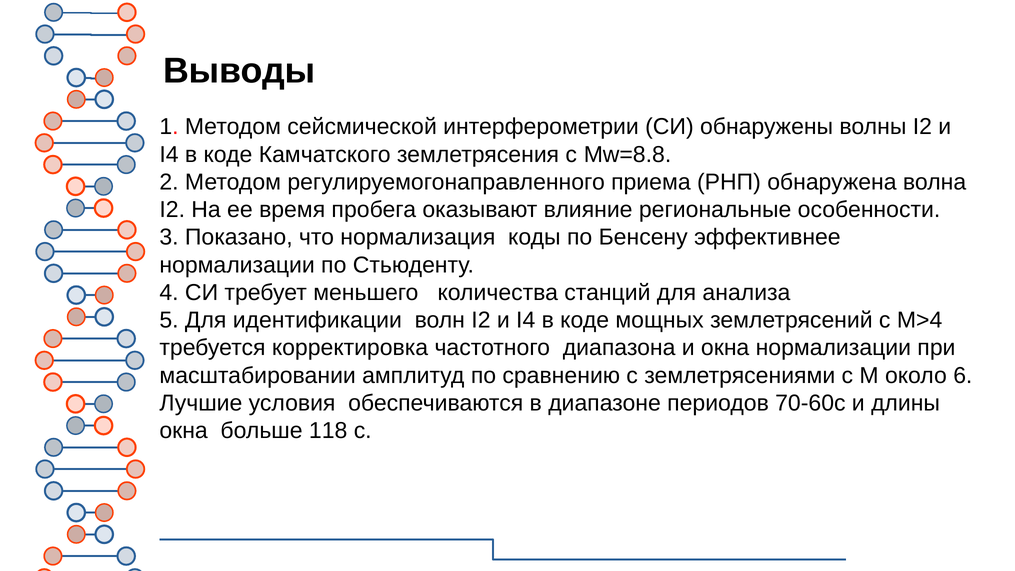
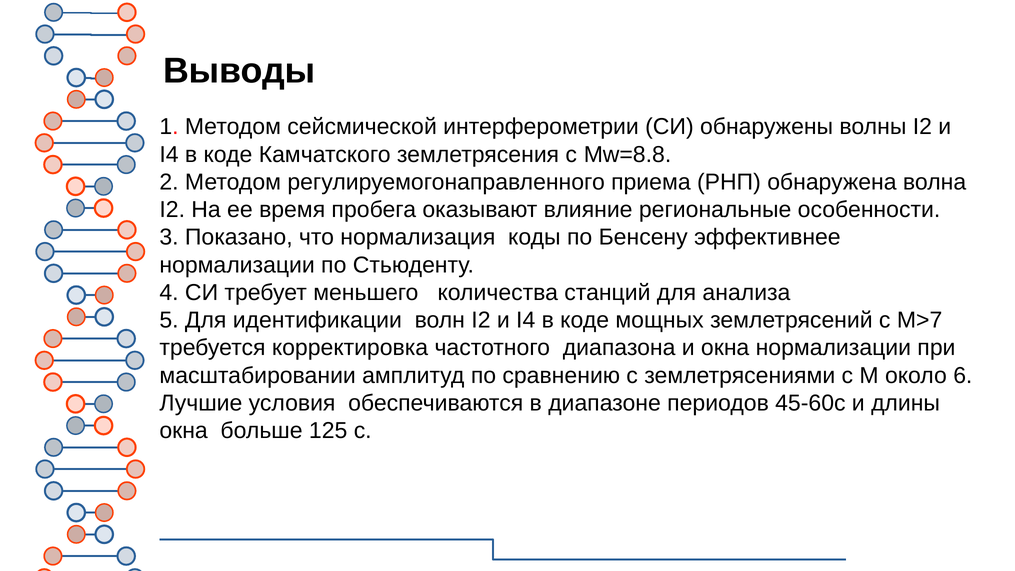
M>4: M>4 -> M>7 (920, 320)
70-60с: 70-60с -> 45-60с (810, 403)
118: 118 -> 125 (328, 431)
